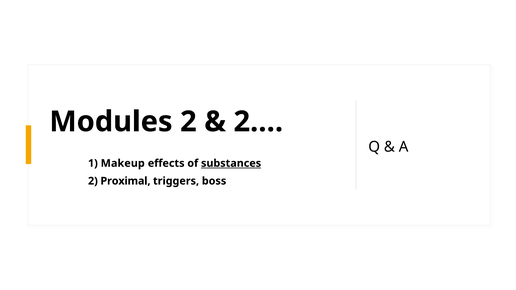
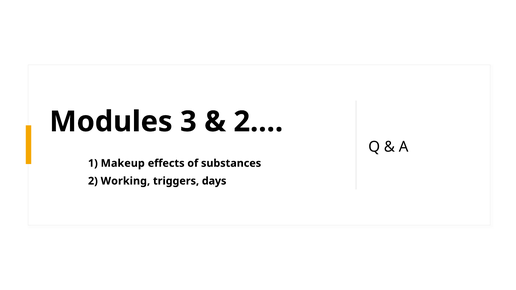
Modules 2: 2 -> 3 (188, 122)
substances underline: present -> none (231, 163)
Proximal: Proximal -> Working (125, 181)
boss: boss -> days (214, 181)
